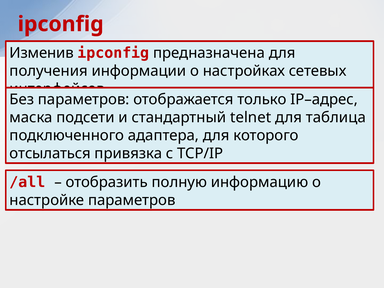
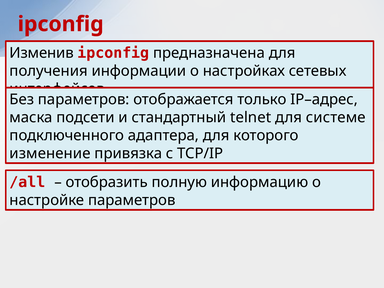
таблица: таблица -> системе (336, 117)
отсылаться: отсылаться -> изменение (50, 153)
